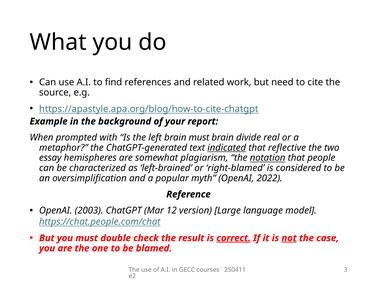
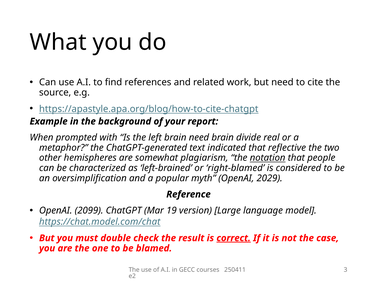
brain must: must -> need (199, 137)
indicated underline: present -> none (227, 148)
essay: essay -> other (50, 158)
2022: 2022 -> 2029 (270, 178)
2003: 2003 -> 2099 (89, 210)
12: 12 -> 19 (172, 210)
https://chat.people.com/chat: https://chat.people.com/chat -> https://chat.model.com/chat (100, 222)
not underline: present -> none (289, 238)
